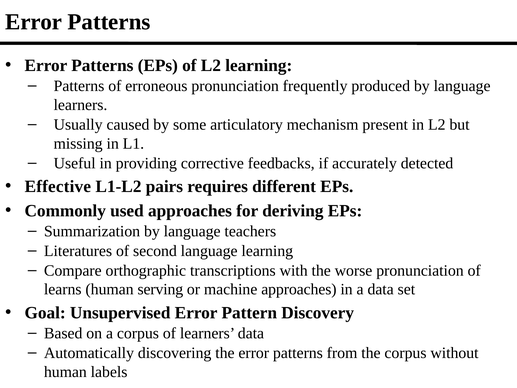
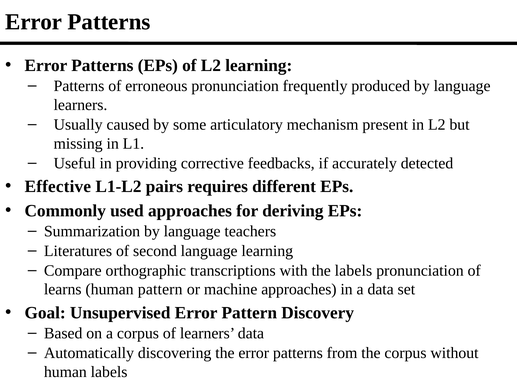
the worse: worse -> labels (353, 270)
human serving: serving -> pattern (160, 289)
